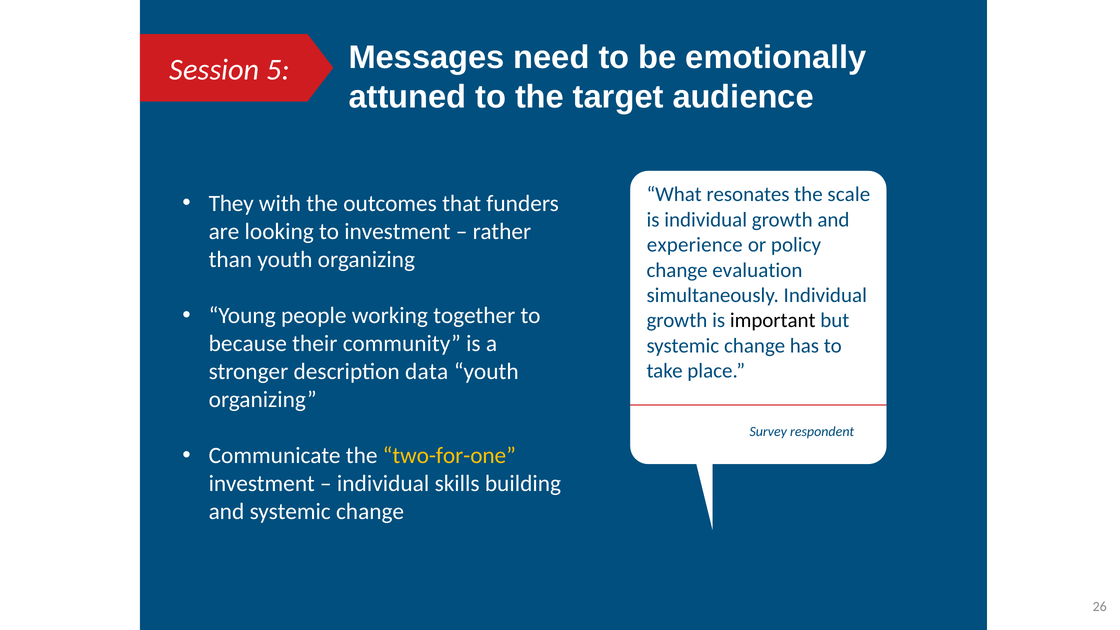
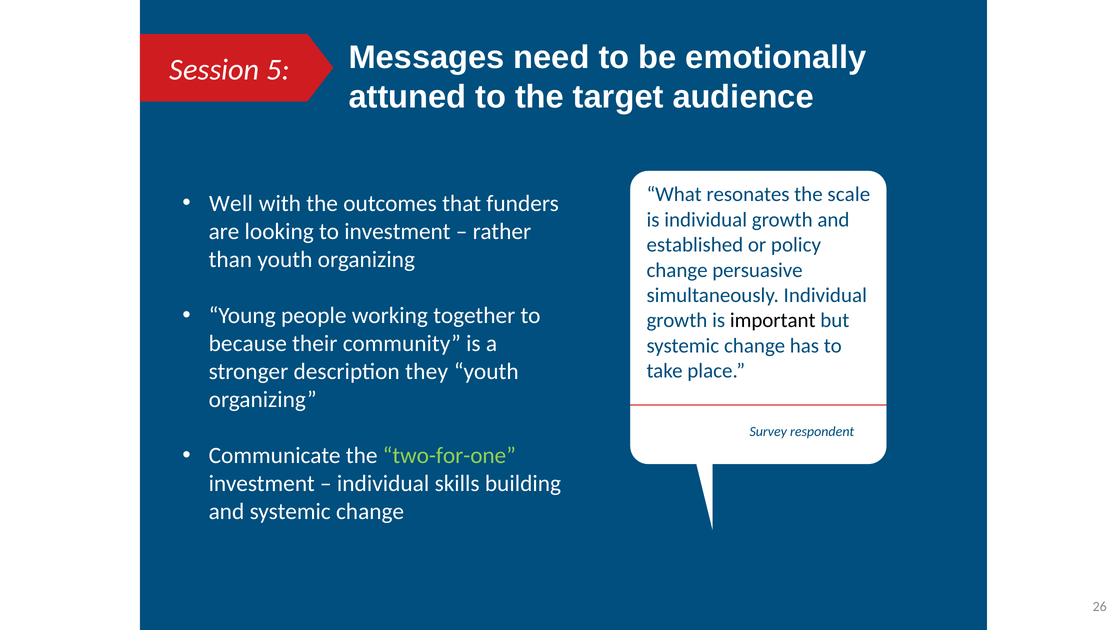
They: They -> Well (231, 204)
experience: experience -> established (695, 245)
evaluation: evaluation -> persuasive (757, 270)
data: data -> they (427, 372)
two-for-one colour: yellow -> light green (449, 456)
